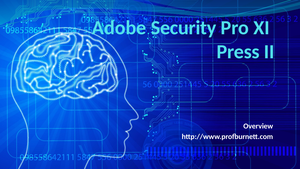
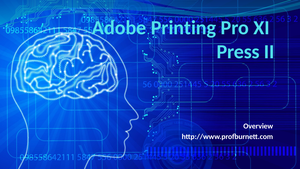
Security: Security -> Printing (183, 28)
